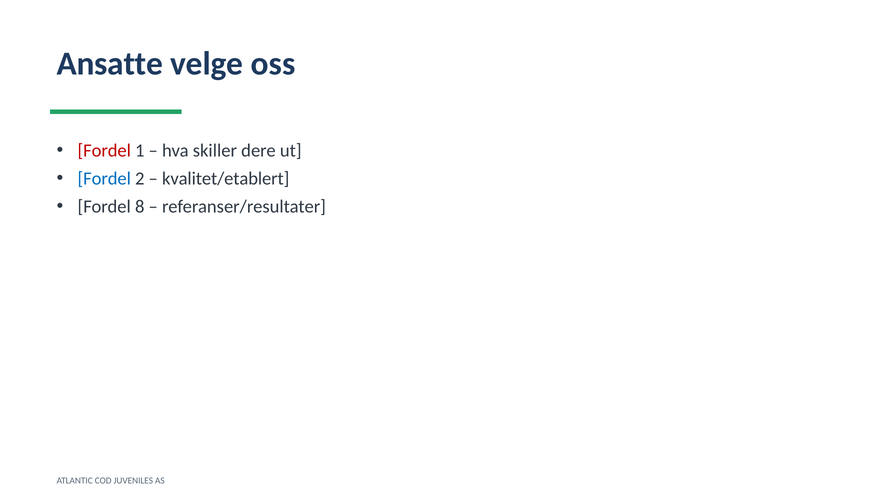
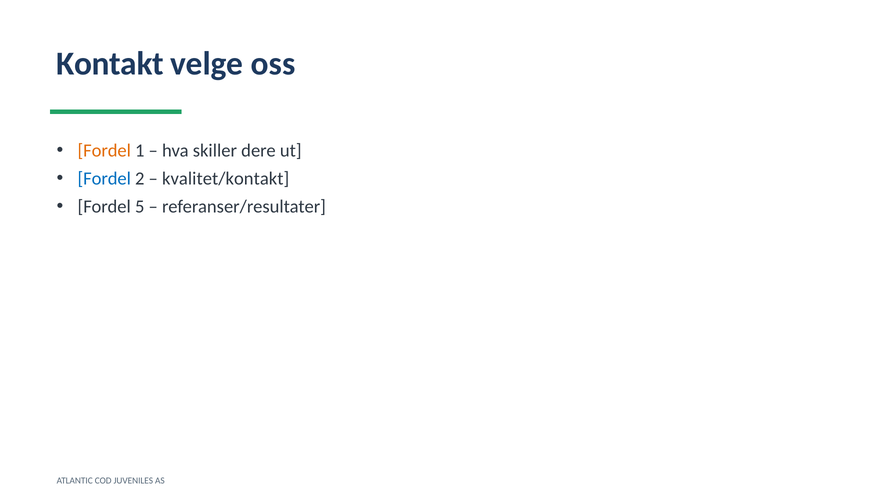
Ansatte: Ansatte -> Kontakt (110, 64)
Fordel colour: red -> orange (104, 151)
kvalitet/etablert: kvalitet/etablert -> kvalitet/kontakt (226, 179)
8: 8 -> 5 (140, 207)
